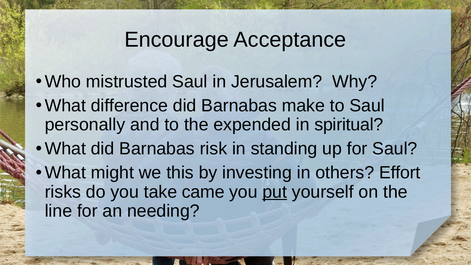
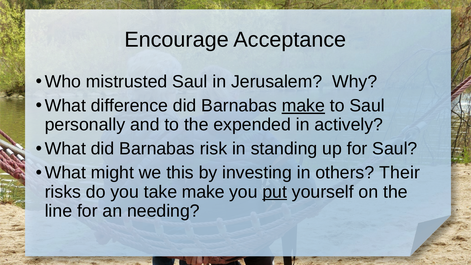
make underline: none -> present (303, 106)
spiritual: spiritual -> actively (349, 125)
Effort: Effort -> Their (400, 173)
take came: came -> make (203, 192)
